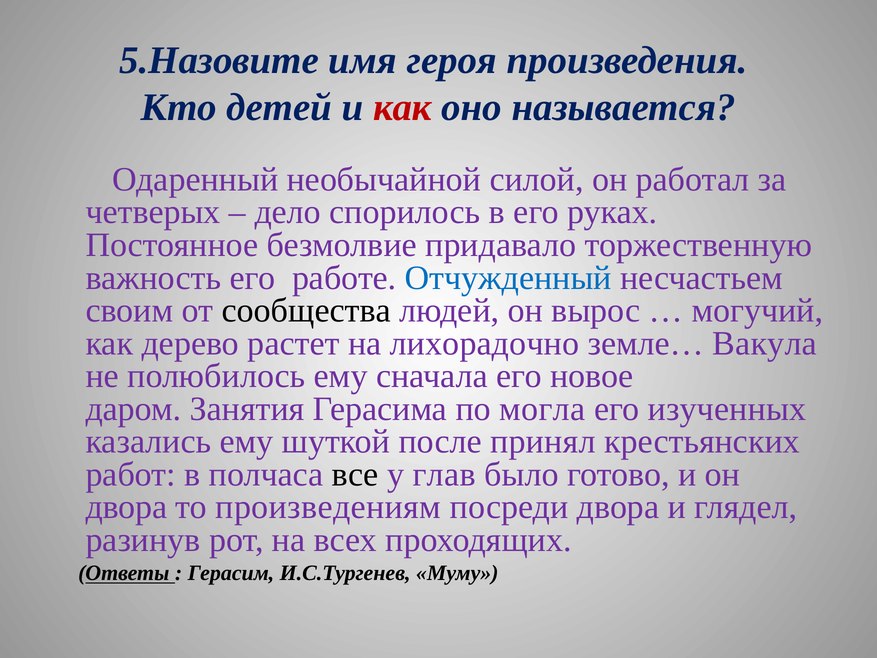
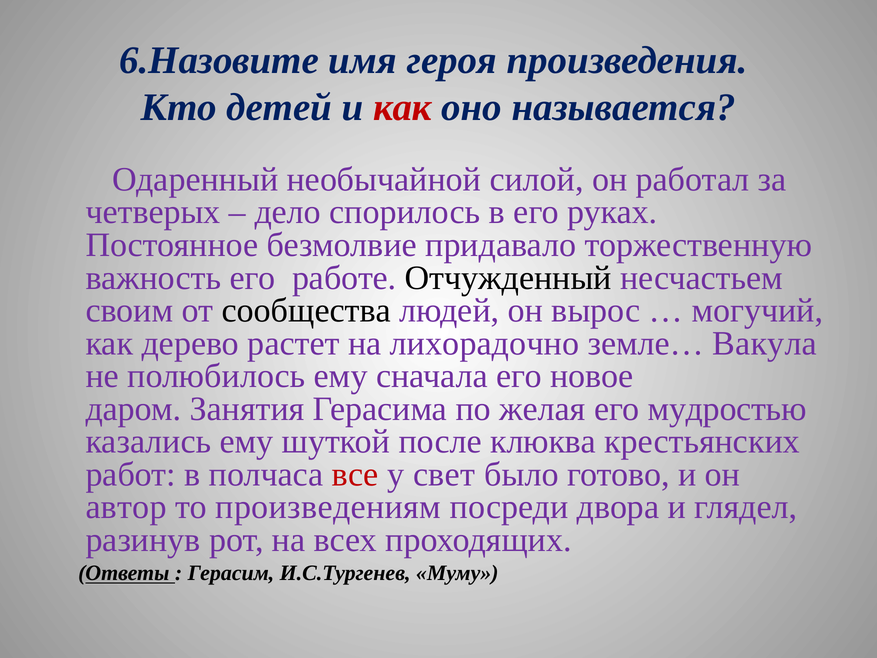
5.Назовите: 5.Назовите -> 6.Назовите (219, 60)
Отчужденный colour: blue -> black (508, 278)
могла: могла -> желая (542, 409)
изученных: изученных -> мудростью (727, 409)
принял: принял -> клюква (543, 442)
все colour: black -> red (355, 474)
глав: глав -> свет (444, 474)
двора: двора -> автор (126, 507)
